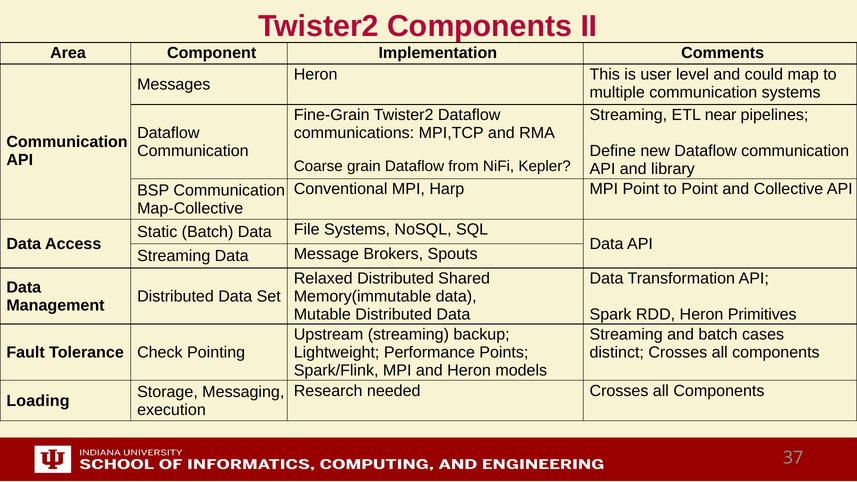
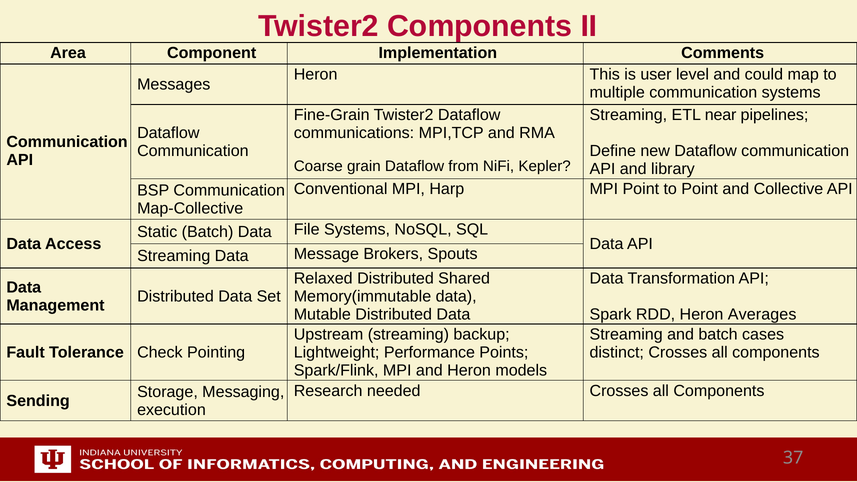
Primitives: Primitives -> Averages (762, 314)
Loading: Loading -> Sending (38, 401)
